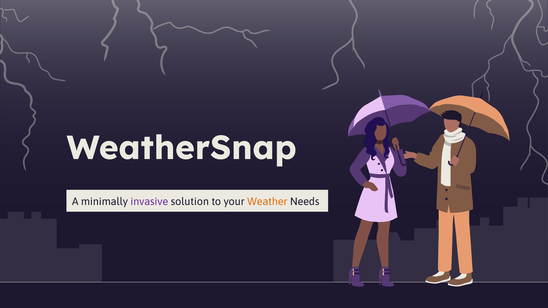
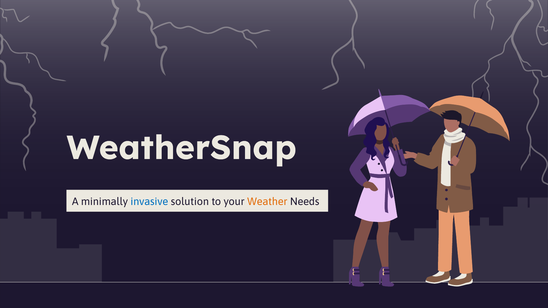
invasive colour: purple -> blue (149, 202)
